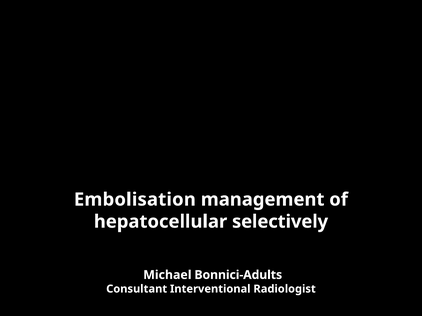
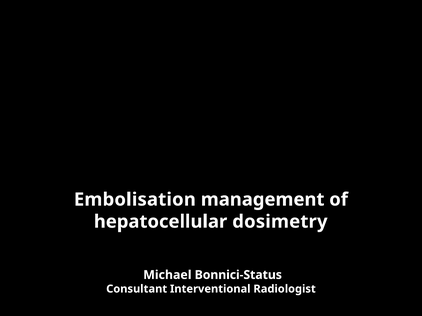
selectively: selectively -> dosimetry (280, 222)
Bonnici-Adults: Bonnici-Adults -> Bonnici-Status (238, 275)
